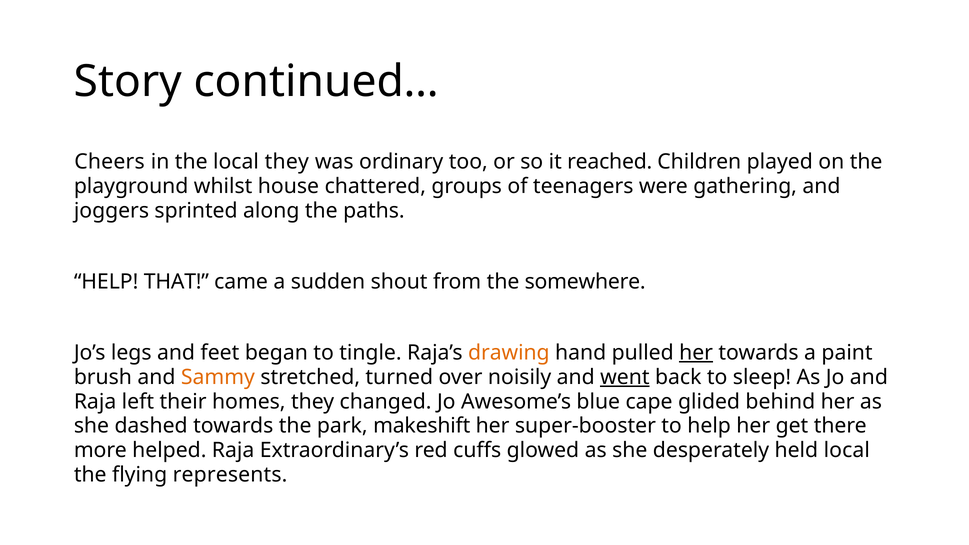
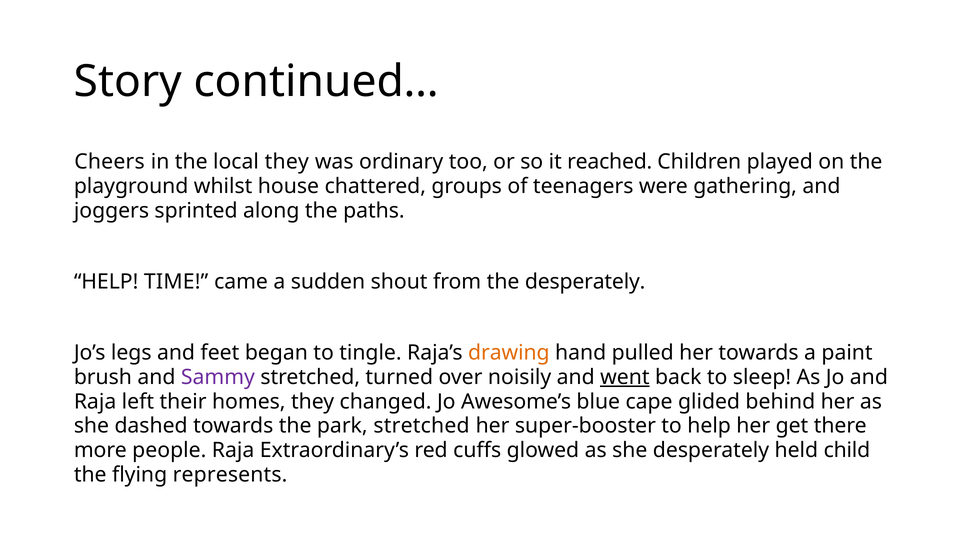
THAT: THAT -> TIME (176, 282)
the somewhere: somewhere -> desperately (585, 282)
her underline: present -> none (696, 353)
Sammy colour: orange -> purple (218, 377)
park makeshift: makeshift -> stretched (422, 426)
helped: helped -> people (169, 450)
held local: local -> child (847, 450)
